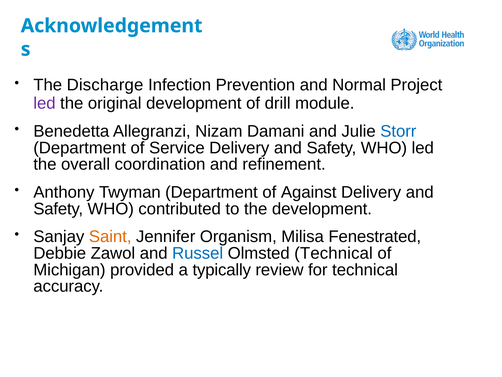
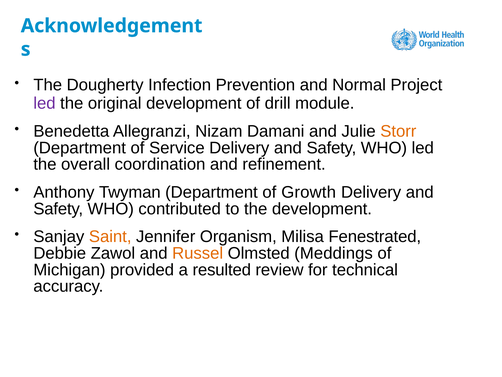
Discharge: Discharge -> Dougherty (105, 85)
Storr colour: blue -> orange (398, 131)
Against: Against -> Growth (309, 192)
Russel colour: blue -> orange (198, 253)
Olmsted Technical: Technical -> Meddings (334, 253)
typically: typically -> resulted (222, 270)
